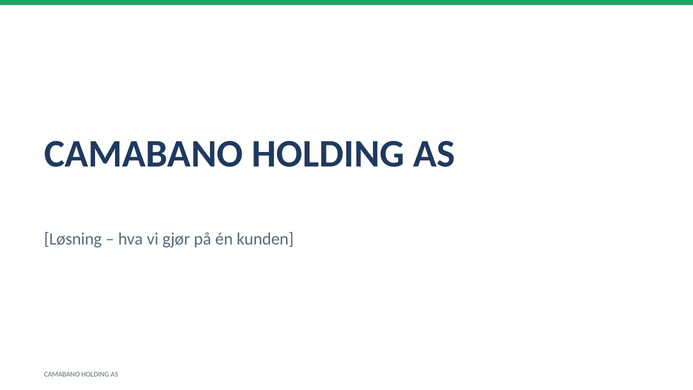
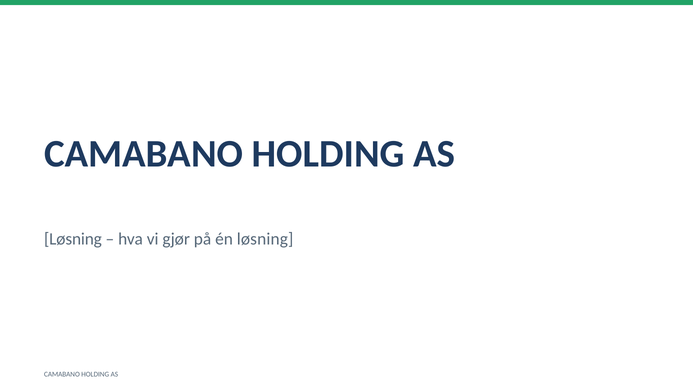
én kunden: kunden -> løsning (265, 239)
